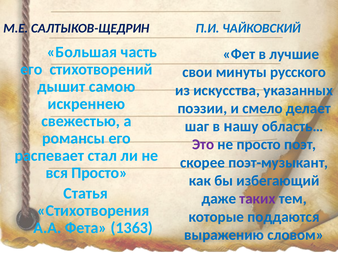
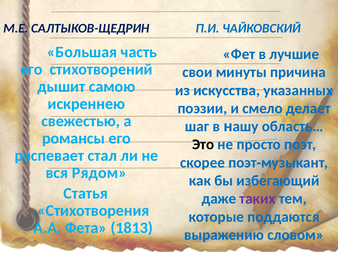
русского: русского -> причина (298, 72)
Это colour: purple -> black (203, 144)
вся Просто: Просто -> Рядом (99, 173)
1363: 1363 -> 1813 (132, 227)
